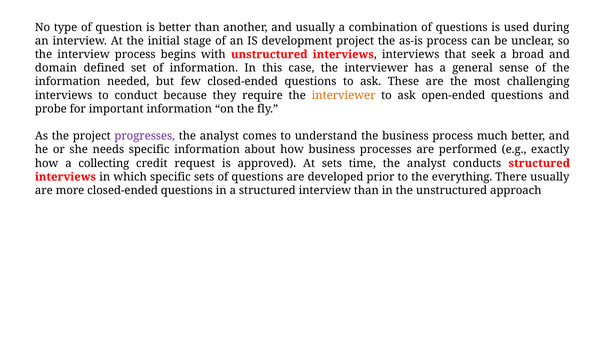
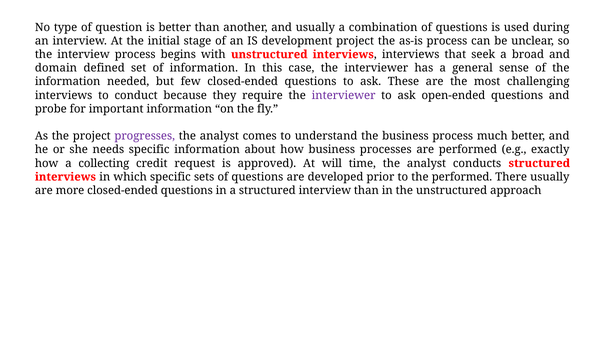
interviewer colour: orange -> purple (344, 95)
At sets: sets -> will (332, 163)
the everything: everything -> performed (462, 177)
